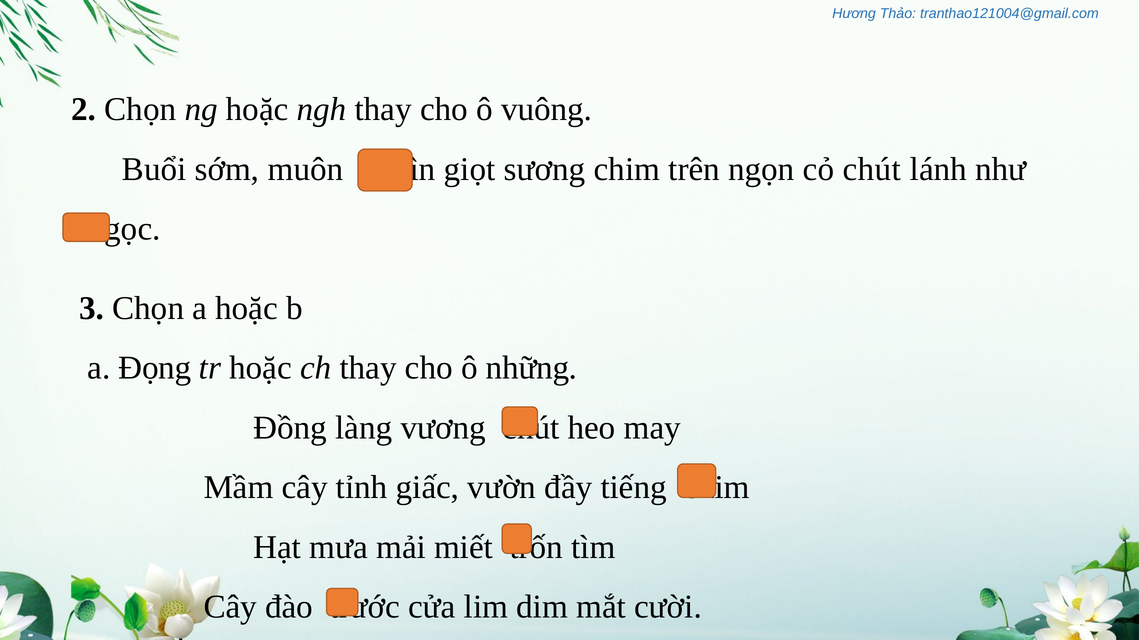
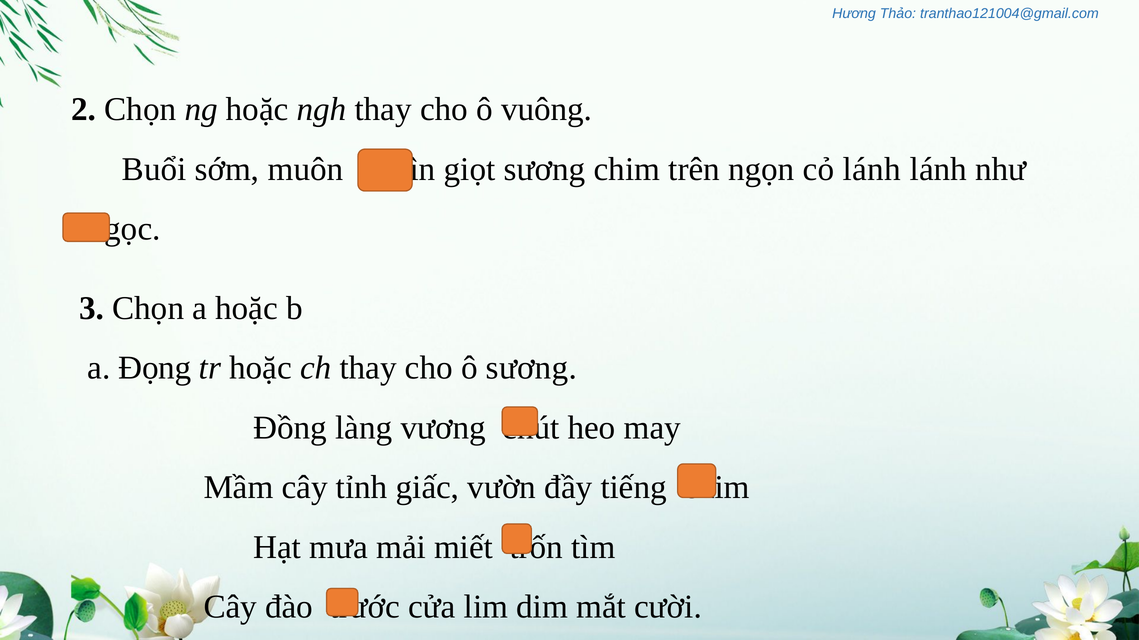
cỏ chút: chút -> lánh (872, 169)
ô những: những -> sương (531, 368)
